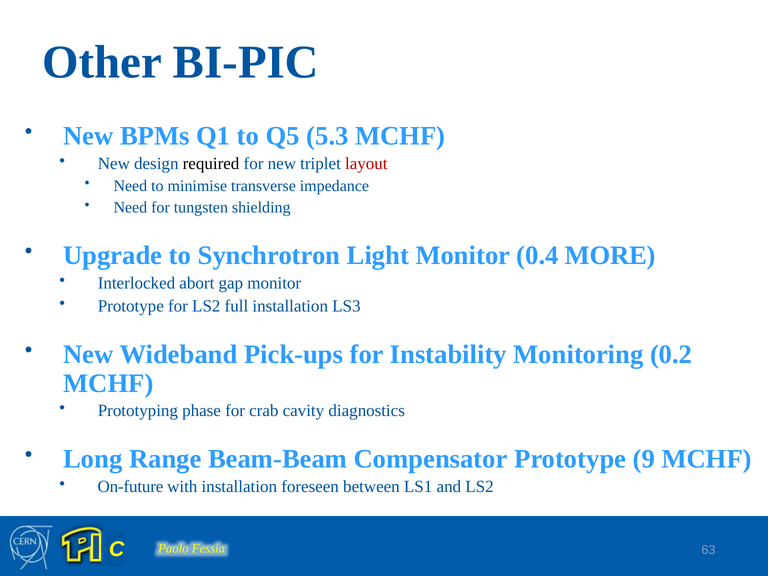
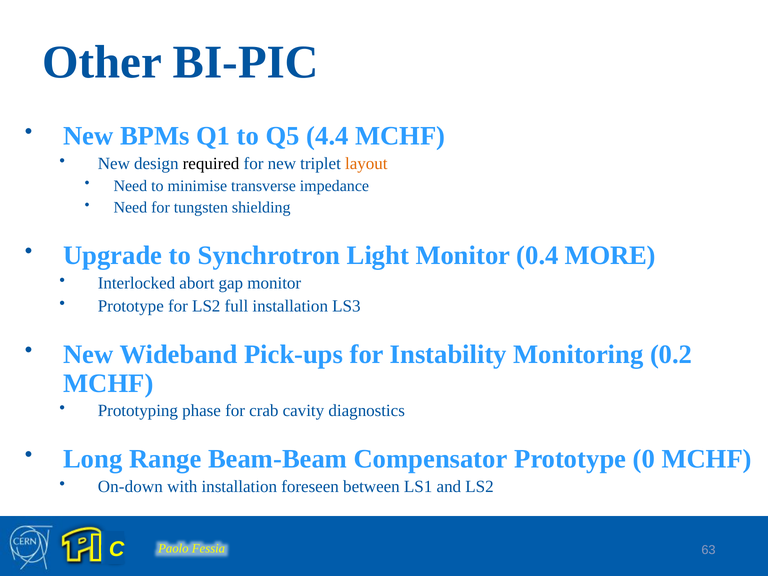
5.3: 5.3 -> 4.4 (327, 136)
layout colour: red -> orange (366, 163)
9: 9 -> 0 (644, 459)
On-future: On-future -> On-down (130, 486)
